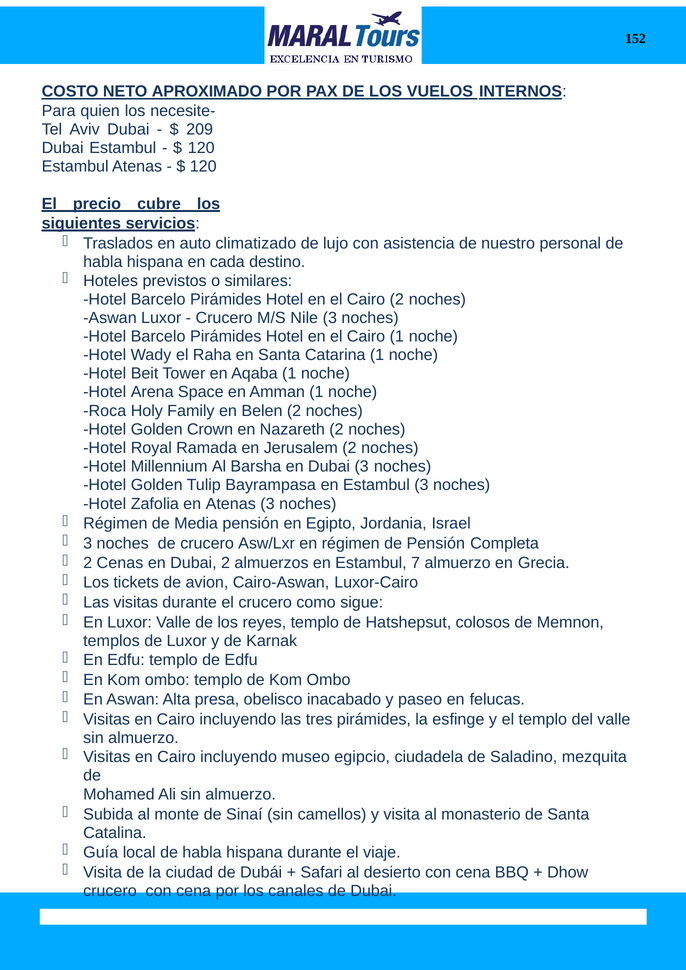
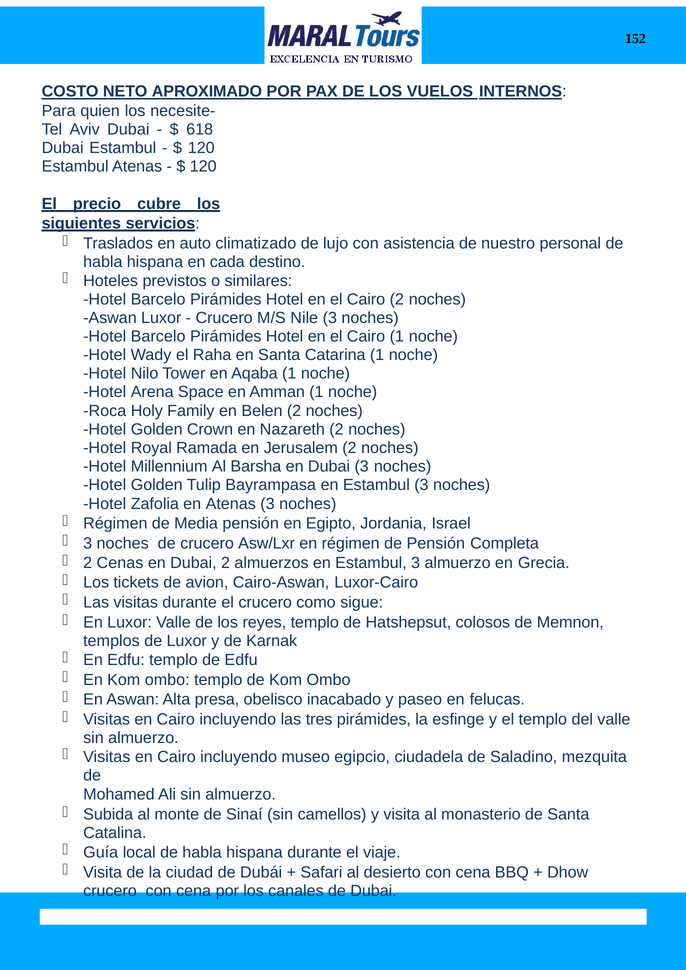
209: 209 -> 618 (200, 130)
Beit: Beit -> Nilo (145, 374)
almuerzos en Estambul 7: 7 -> 3 (416, 563)
